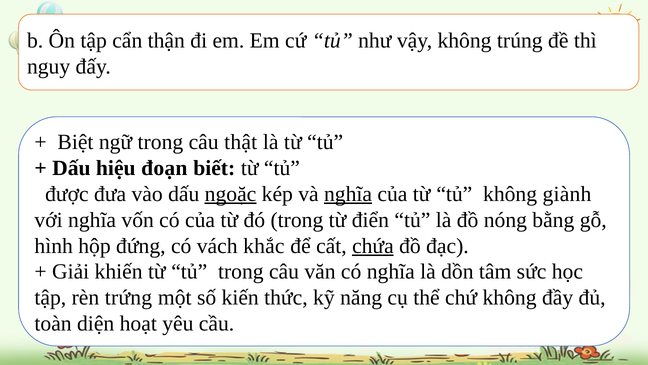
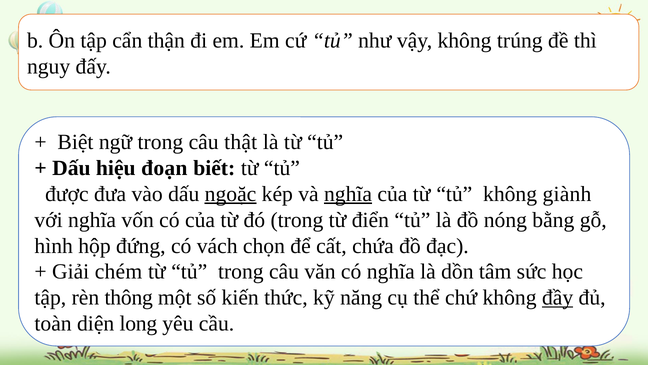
khắc: khắc -> chọn (264, 246)
chứa underline: present -> none (373, 246)
khiến: khiến -> chém (119, 271)
trứng: trứng -> thông (129, 297)
đầy underline: none -> present (558, 297)
hoạt: hoạt -> long (138, 323)
